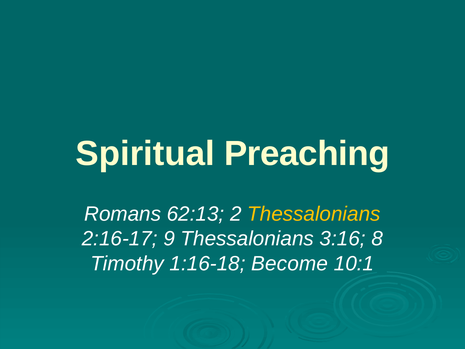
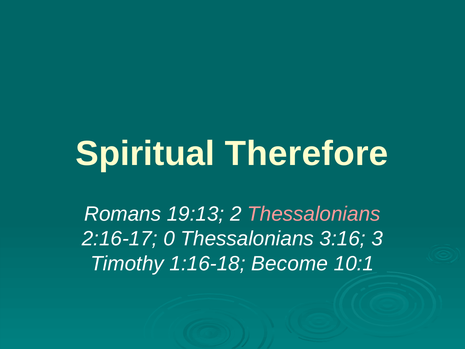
Preaching: Preaching -> Therefore (307, 154)
62:13: 62:13 -> 19:13 (196, 214)
Thessalonians colour: yellow -> pink (314, 214)
9: 9 -> 0 (169, 239)
8: 8 -> 3 (377, 239)
